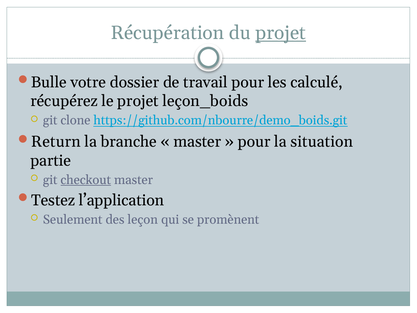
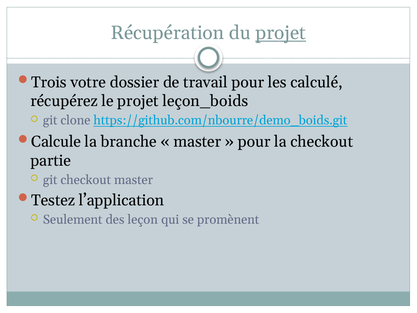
Bulle: Bulle -> Trois (49, 82)
Return: Return -> Calcule (56, 142)
la situation: situation -> checkout (322, 142)
checkout underline: present -> none (86, 180)
